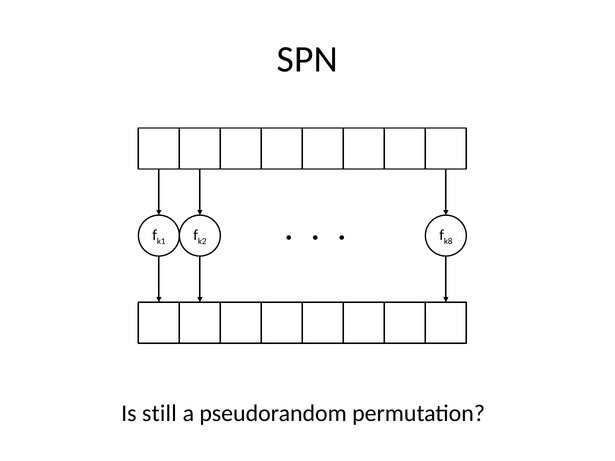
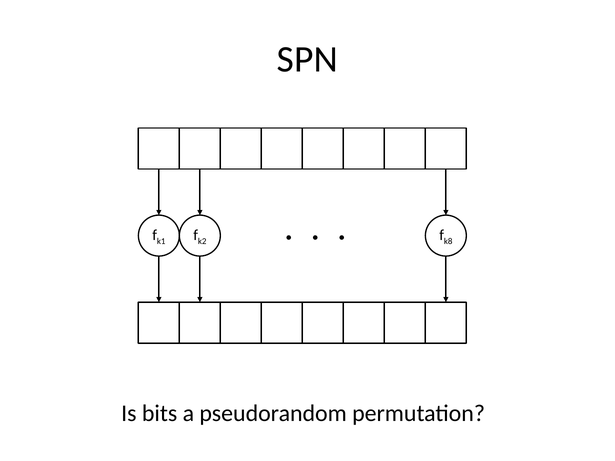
still: still -> bits (160, 414)
